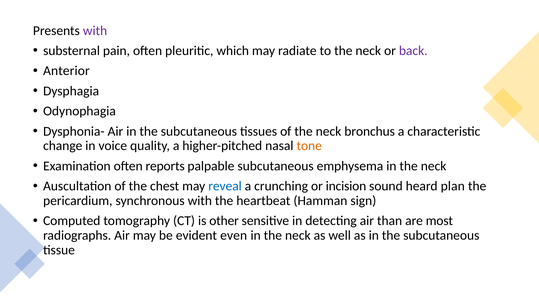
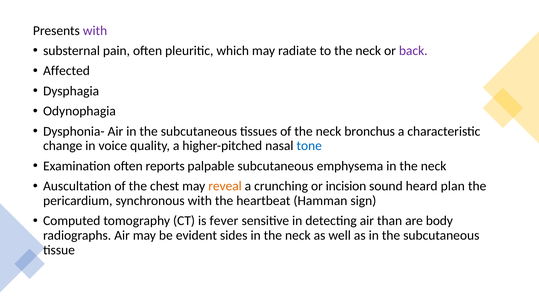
Anterior: Anterior -> Affected (66, 71)
tone colour: orange -> blue (309, 146)
reveal colour: blue -> orange (225, 186)
other: other -> fever (224, 221)
most: most -> body (439, 221)
even: even -> sides (234, 236)
